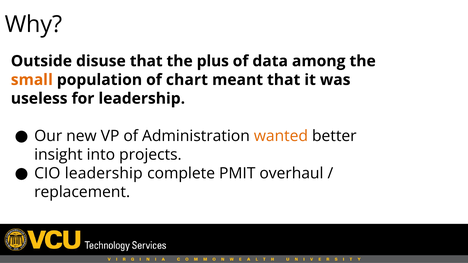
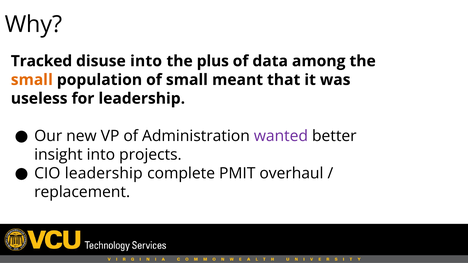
Outside: Outside -> Tracked (41, 61)
disuse that: that -> into (146, 61)
of chart: chart -> small (187, 80)
wanted colour: orange -> purple (281, 136)
